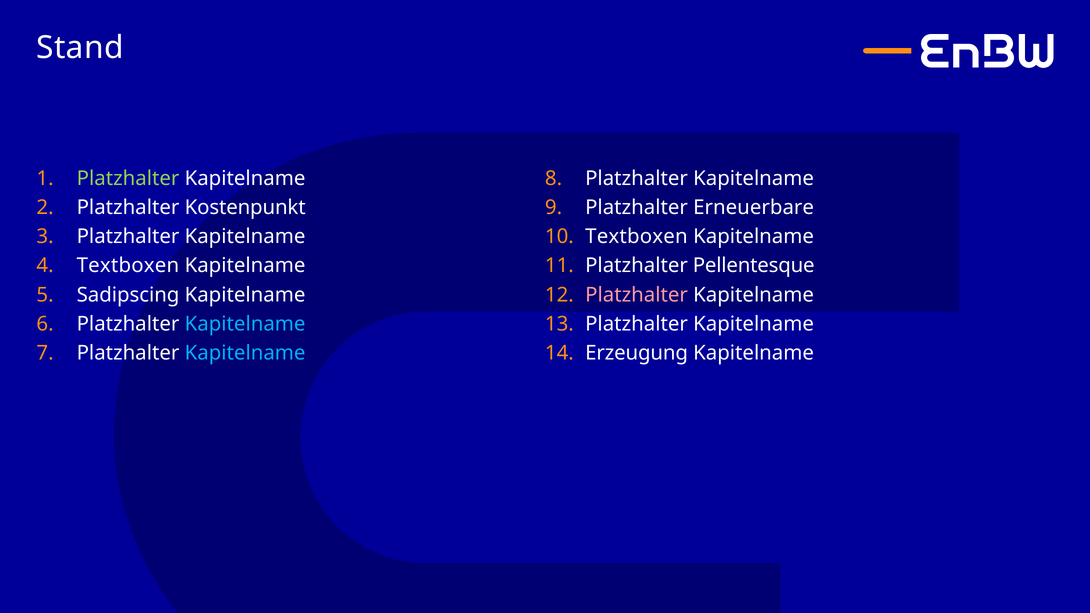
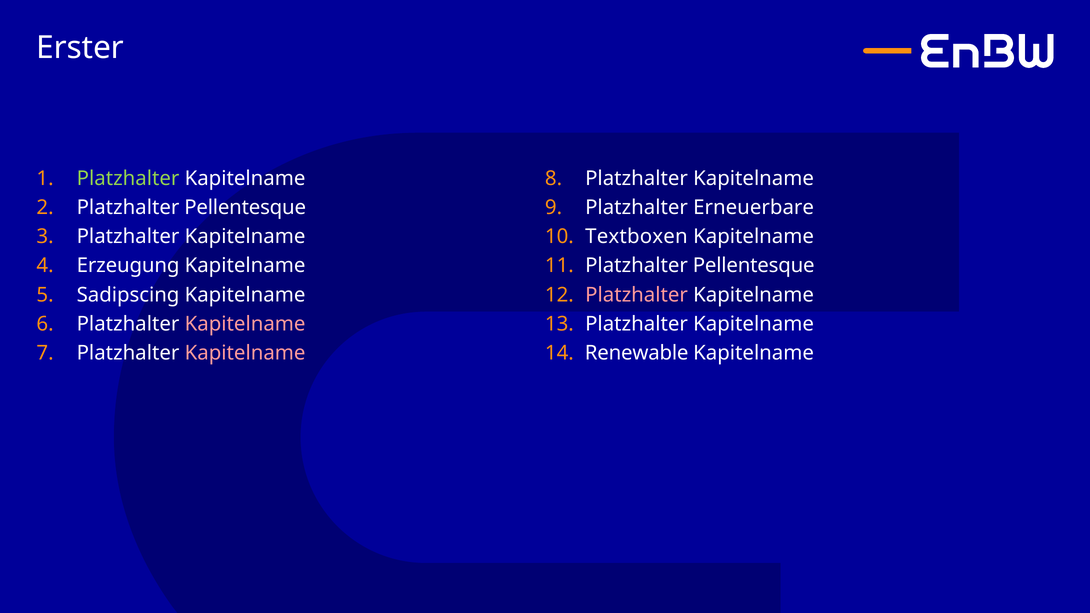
Stand: Stand -> Erster (80, 48)
Kostenpunkt: Kostenpunkt -> Pellentesque (245, 208)
Textboxen: Textboxen -> Erzeugung (128, 266)
Kapitelname colour: light blue -> pink (245, 324)
Kapitelname colour: light blue -> pink (245, 353)
Erzeugung: Erzeugung -> Renewable (637, 353)
